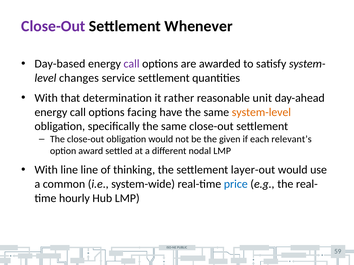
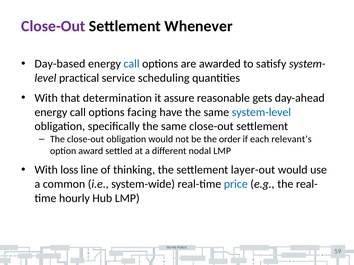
call colour: purple -> blue (132, 64)
changes: changes -> practical (79, 78)
service settlement: settlement -> scheduling (164, 78)
rather: rather -> assure (179, 98)
unit: unit -> gets (262, 98)
system-level colour: orange -> blue (261, 112)
given: given -> order (230, 139)
With line: line -> loss (69, 170)
